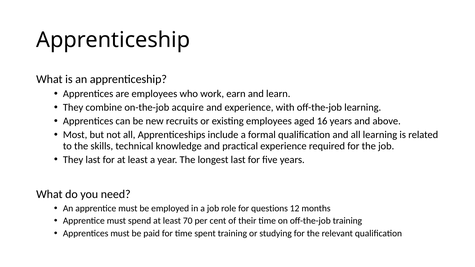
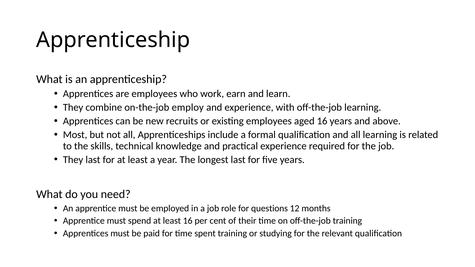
acquire: acquire -> employ (188, 107)
least 70: 70 -> 16 (188, 221)
